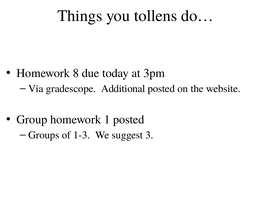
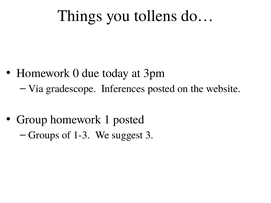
8: 8 -> 0 (76, 73)
Additional: Additional -> Inferences (123, 89)
